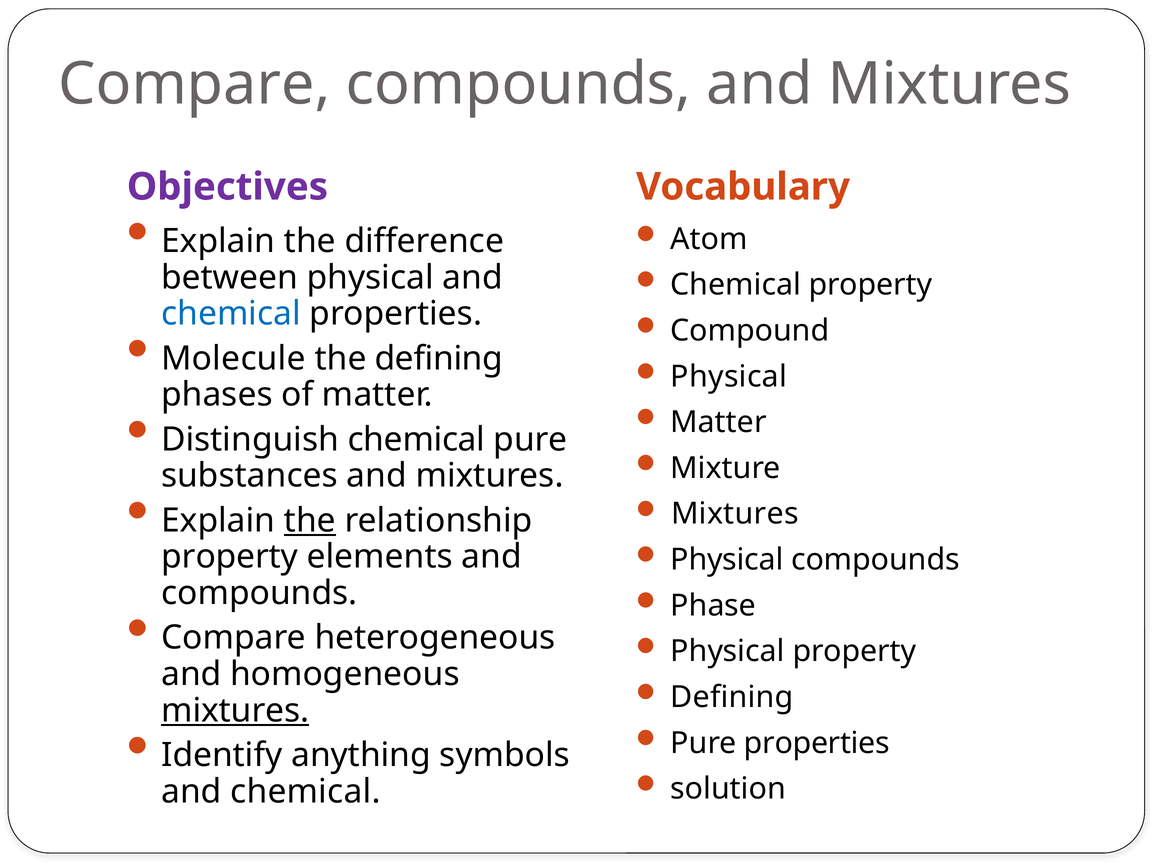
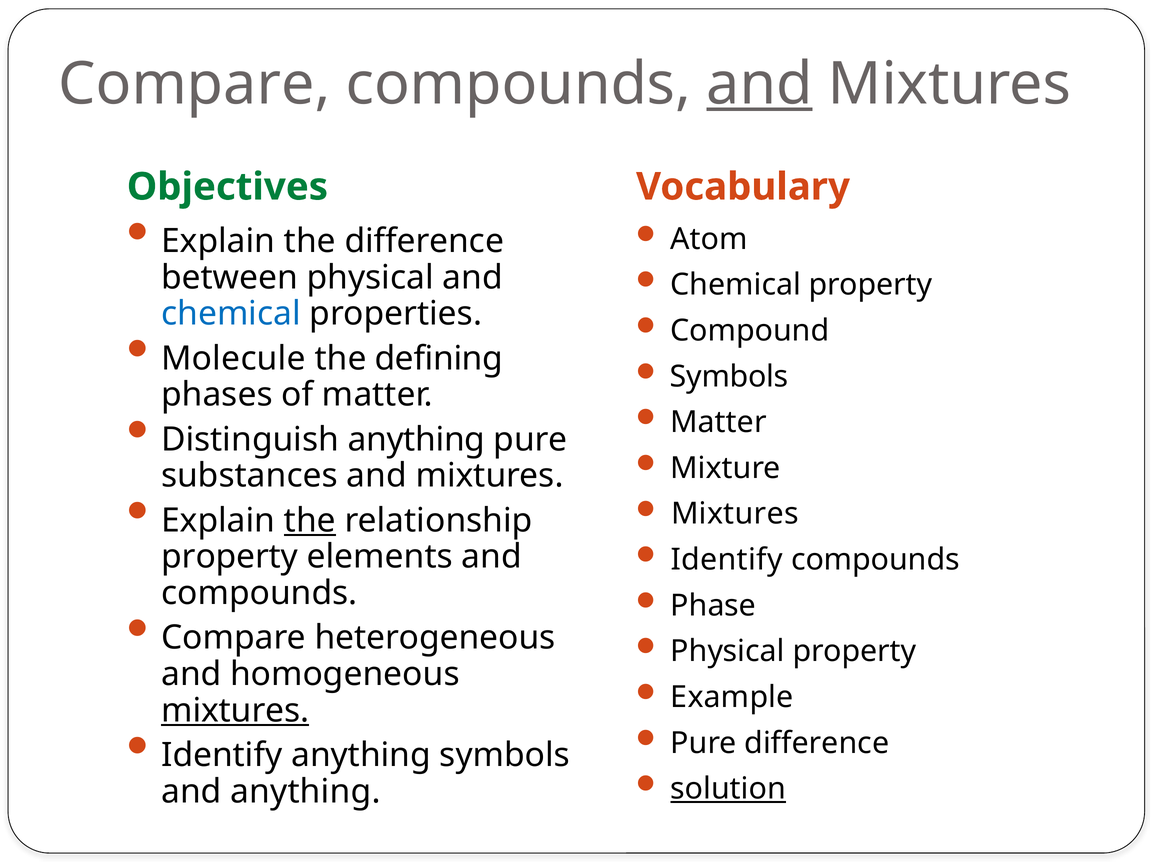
and underline: none -> present (760, 84)
Objectives colour: purple -> green (227, 187)
Physical: Physical -> Symbols (729, 376)
Distinguish chemical: chemical -> anything (416, 439)
Physical: Physical -> Identify (727, 560)
Defining: Defining -> Example (732, 697)
Pure properties: properties -> difference (817, 743)
solution underline: none -> present (728, 789)
chemical: chemical -> anything (305, 791)
